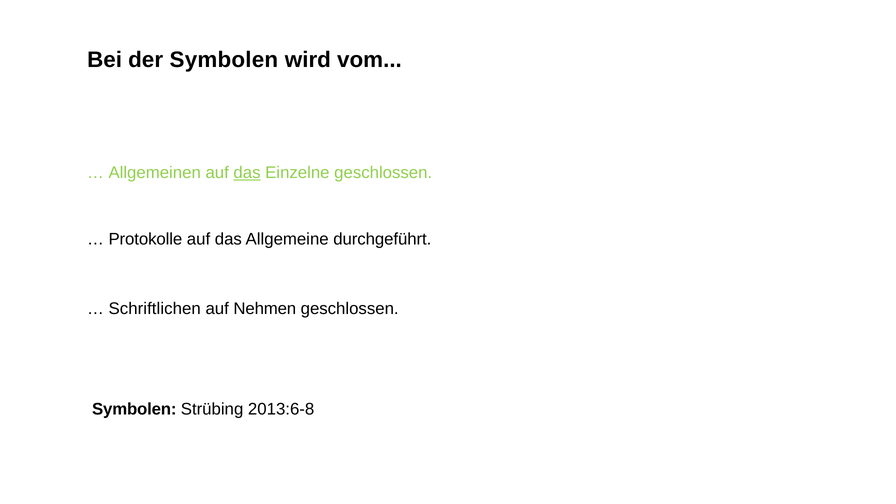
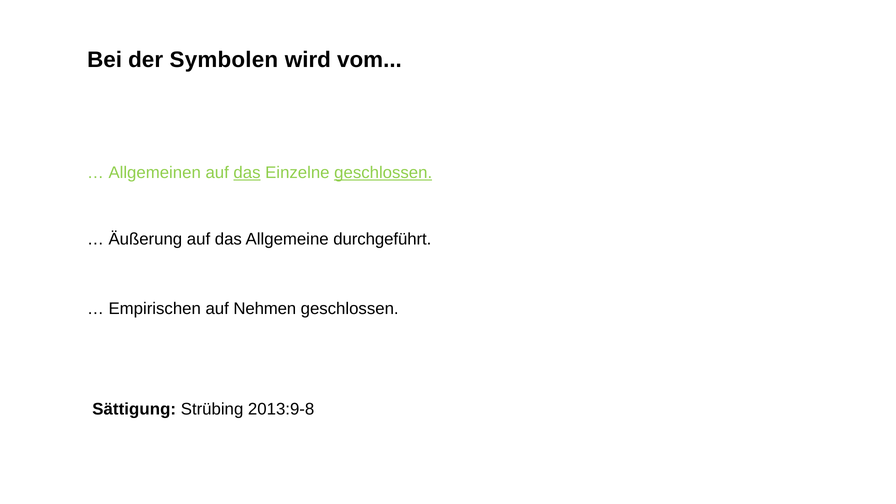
geschlossen underline: none -> present (383, 173)
Protokolle: Protokolle -> Äußerung (145, 239)
Schriftlichen: Schriftlichen -> Empirischen (155, 309)
Symbolen: Symbolen -> Sättigung (134, 409)
2013:6-8: 2013:6-8 -> 2013:9-8 (281, 409)
